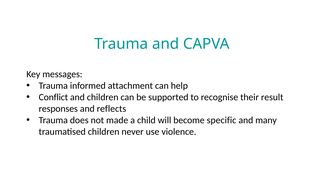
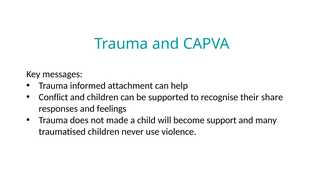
result: result -> share (272, 97)
reflects: reflects -> feelings (112, 109)
specific: specific -> support (222, 120)
